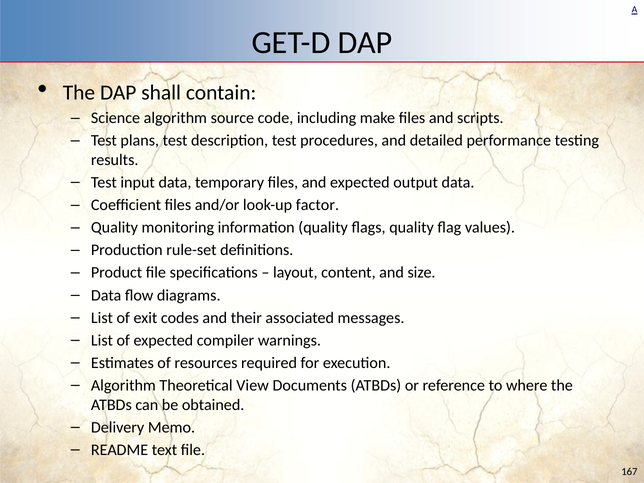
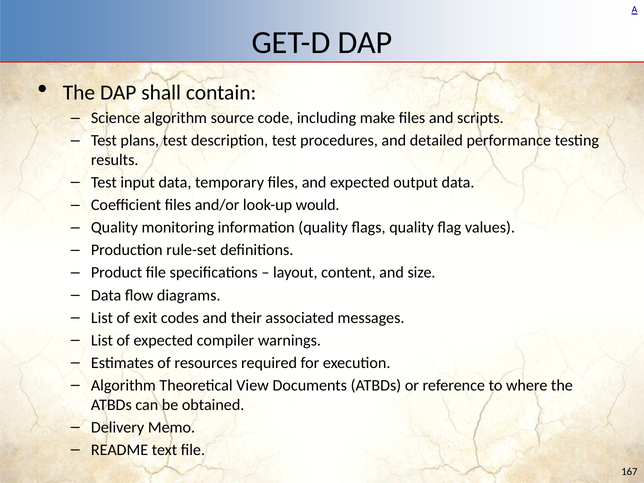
factor: factor -> would (318, 205)
